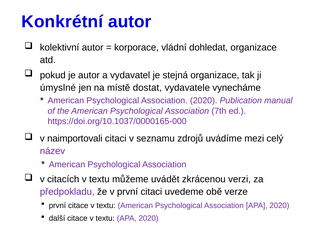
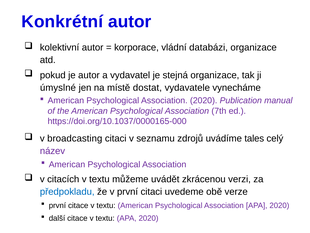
dohledat: dohledat -> databázi (209, 47)
naimportovali: naimportovali -> broadcasting (75, 138)
mezi: mezi -> tales (254, 138)
předpokladu colour: purple -> blue (67, 191)
